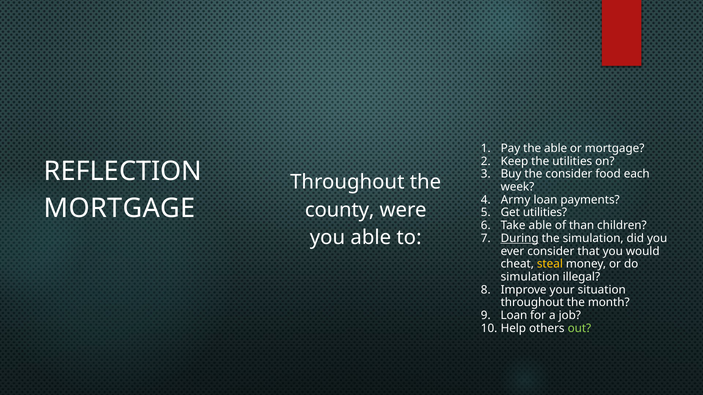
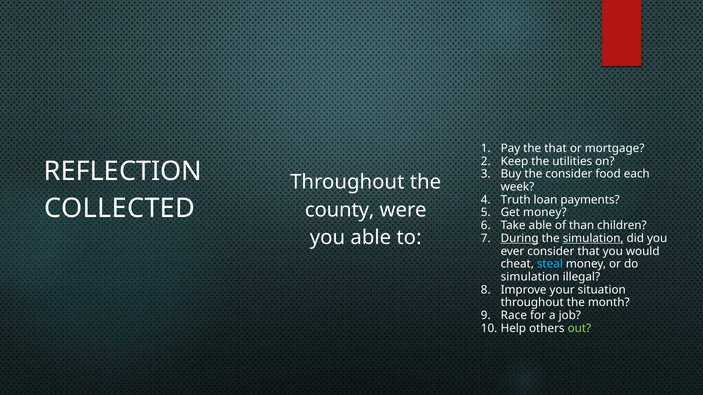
the able: able -> that (556, 148)
Army: Army -> Truth (516, 200)
MORTGAGE: MORTGAGE -> COLLECTED (120, 208)
Get utilities: utilities -> money (545, 213)
simulation underline: none -> present (593, 239)
steal colour: yellow -> light blue (550, 264)
Loan: Loan -> Race (514, 316)
